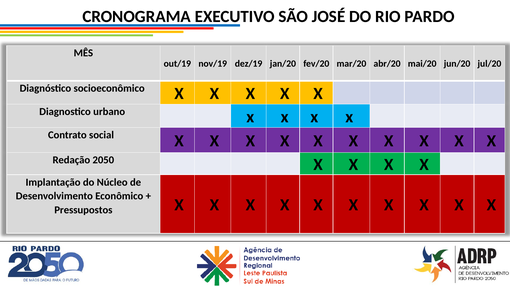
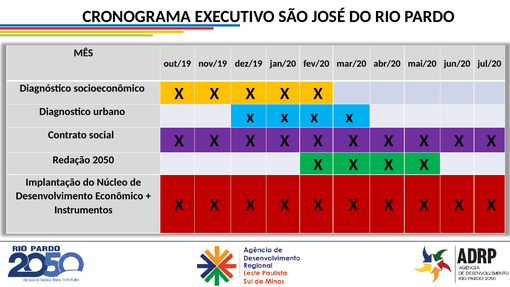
Pressupostos: Pressupostos -> Instrumentos (83, 210)
